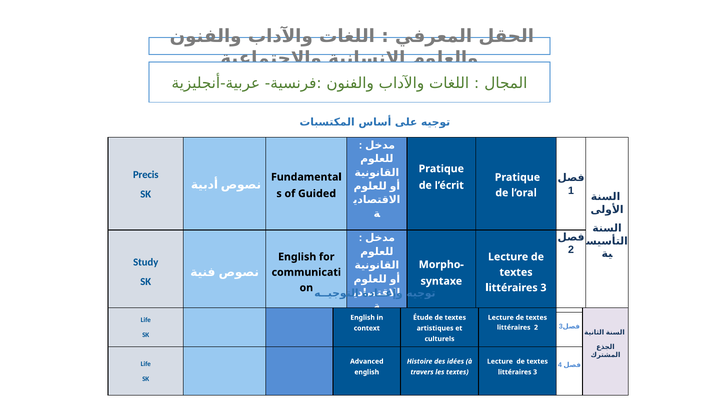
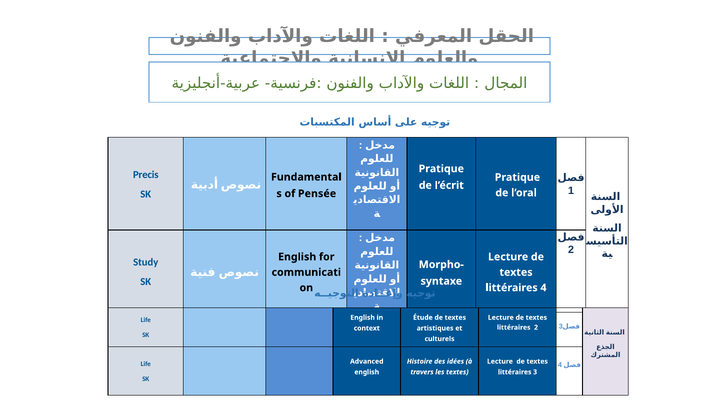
Guided: Guided -> Pensée (317, 194)
3: 3 -> 4 (543, 288)
